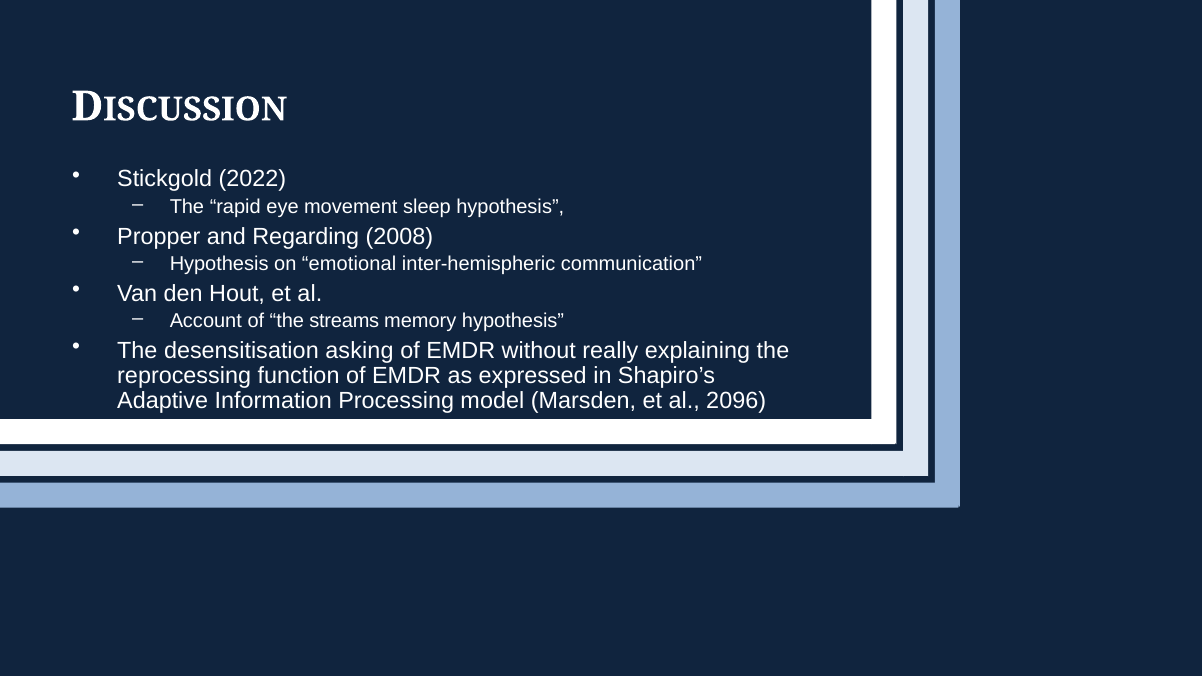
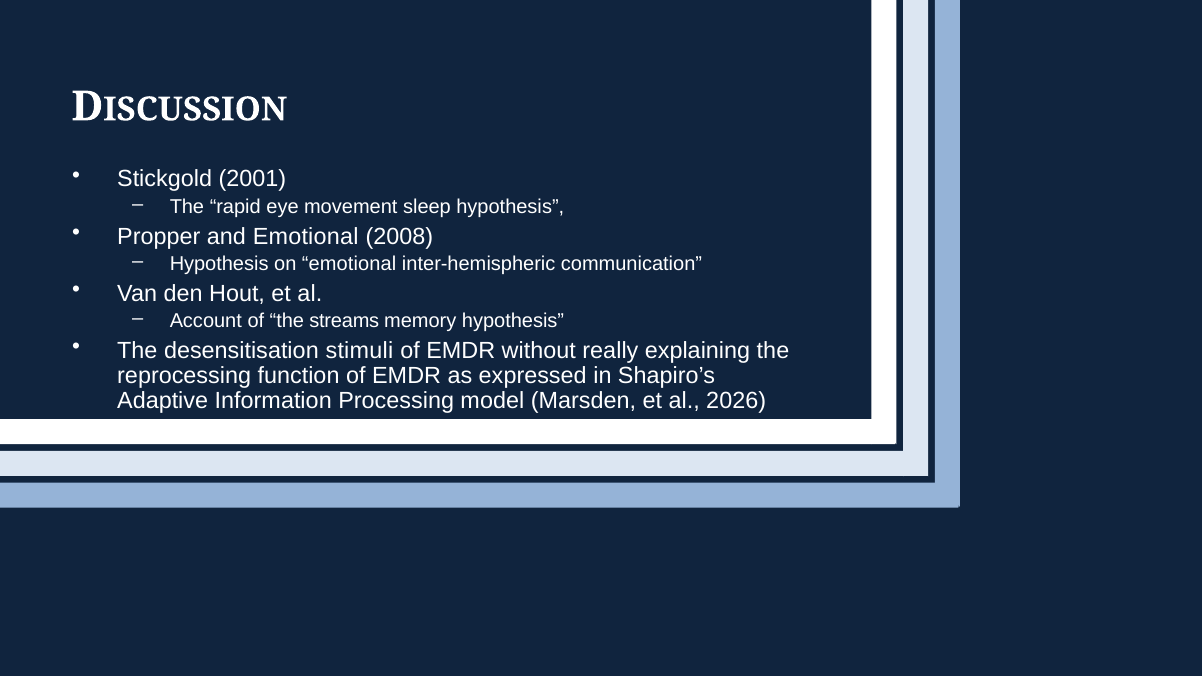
2022: 2022 -> 2001 (252, 179)
and Regarding: Regarding -> Emotional (306, 236)
asking: asking -> stimuli (359, 351)
2096: 2096 -> 2026 (736, 401)
